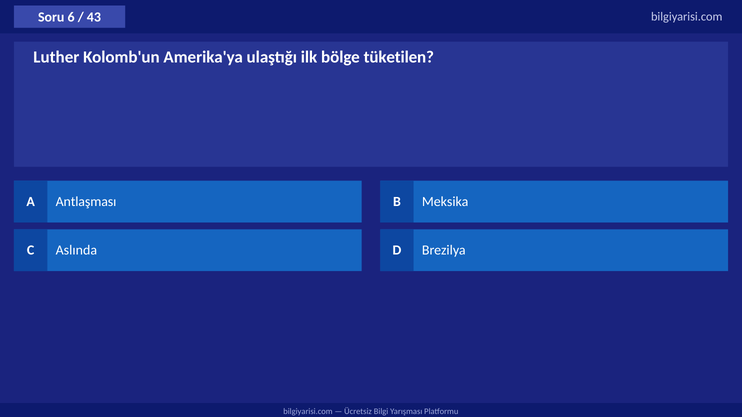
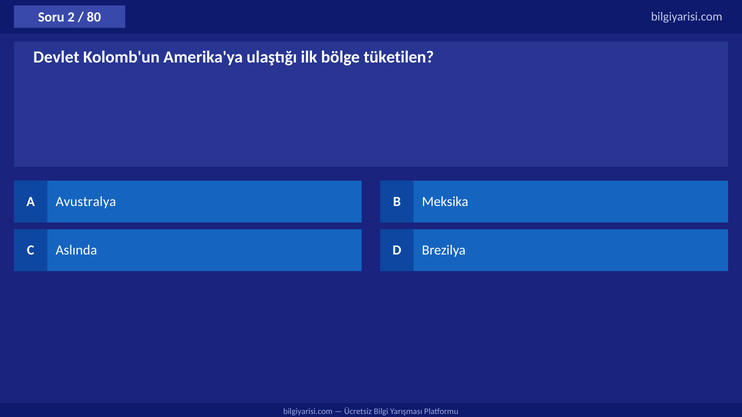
6: 6 -> 2 (71, 17)
43: 43 -> 80 (94, 17)
Luther: Luther -> Devlet (56, 57)
Antlaşması: Antlaşması -> Avustralya (86, 202)
